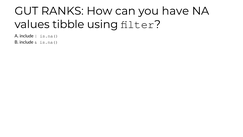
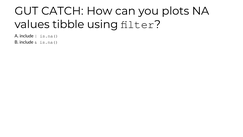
RANKS: RANKS -> CATCH (62, 11)
have: have -> plots (175, 11)
